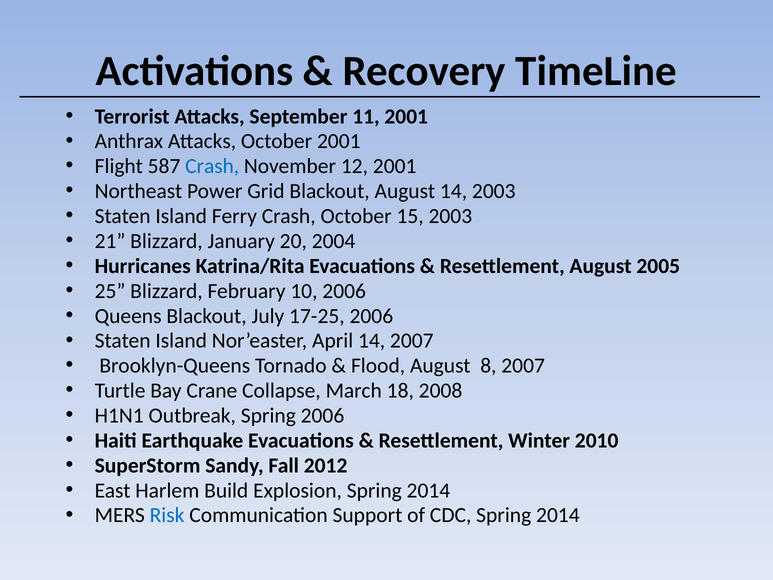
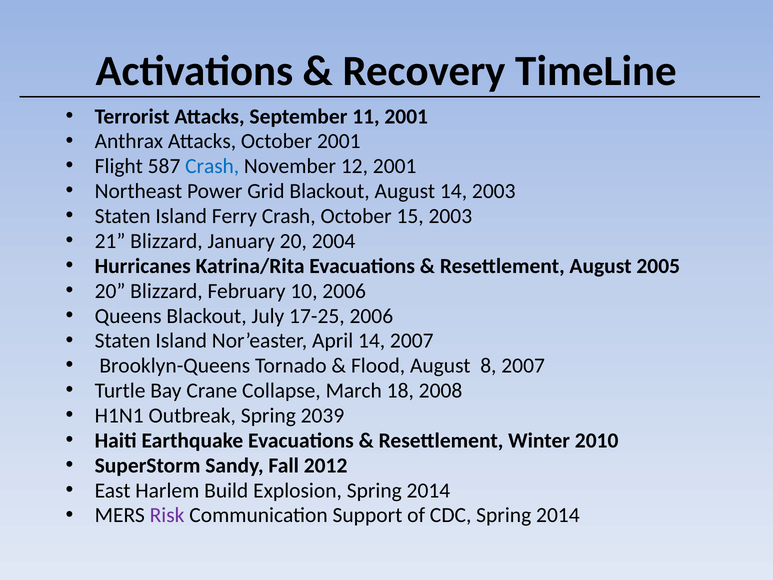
25: 25 -> 20 (110, 291)
Spring 2006: 2006 -> 2039 (322, 415)
Risk colour: blue -> purple (167, 515)
